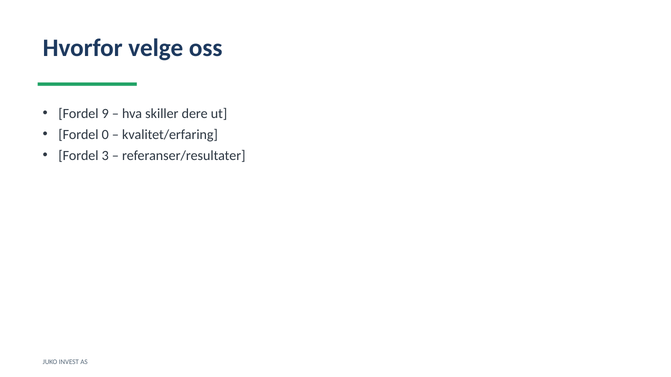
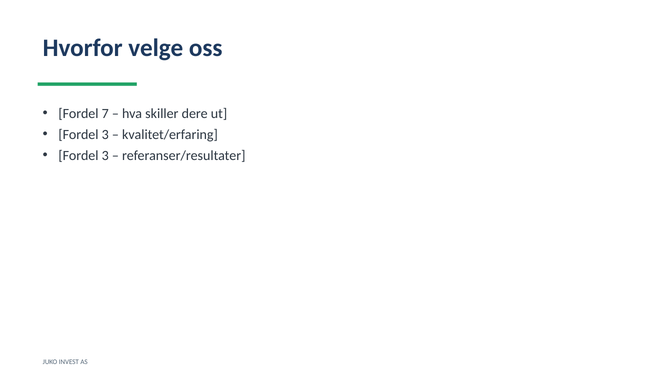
9: 9 -> 7 (105, 114)
0: 0 -> 3 (105, 135)
